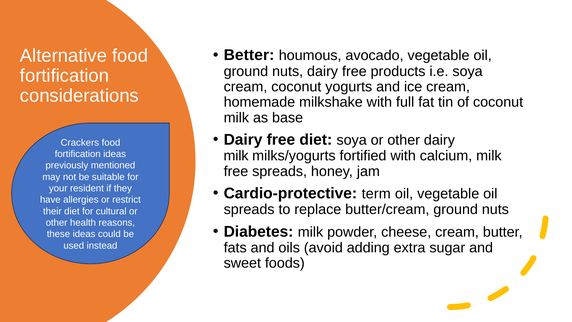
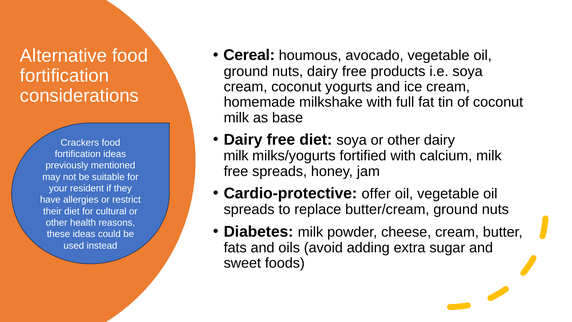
Better: Better -> Cereal (249, 55)
term: term -> offer (376, 194)
